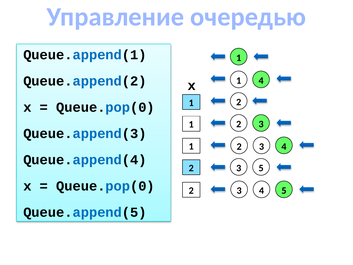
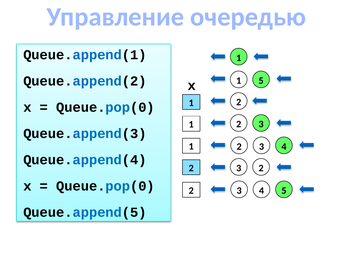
1 4: 4 -> 5 (261, 81)
3 5: 5 -> 2 (261, 168)
